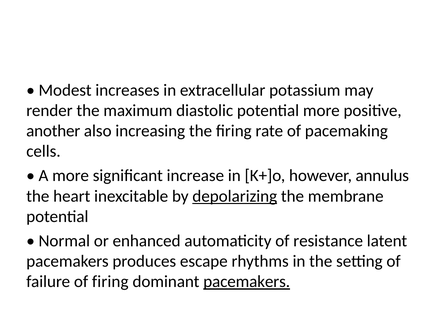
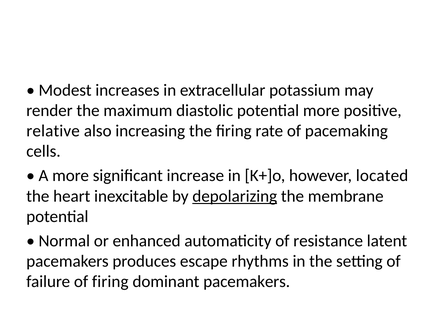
another: another -> relative (53, 131)
annulus: annulus -> located (382, 176)
pacemakers underline: present -> none (247, 282)
